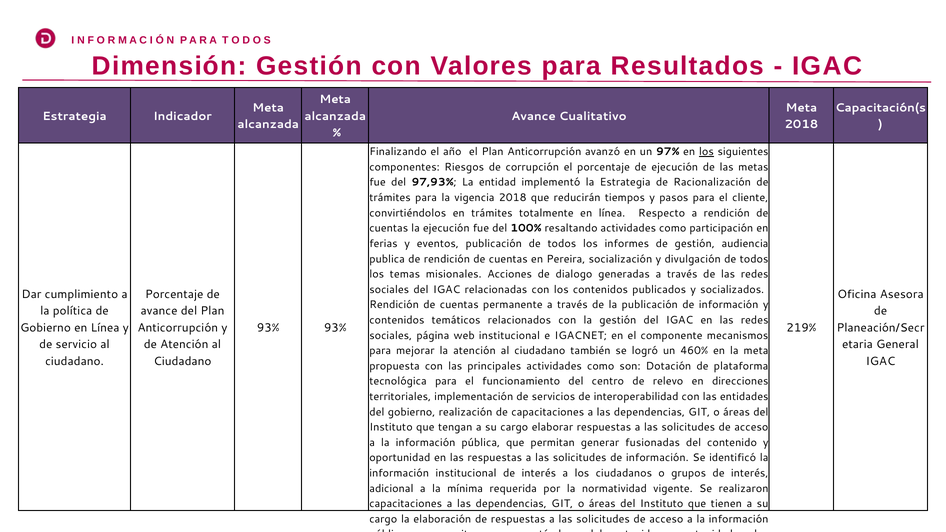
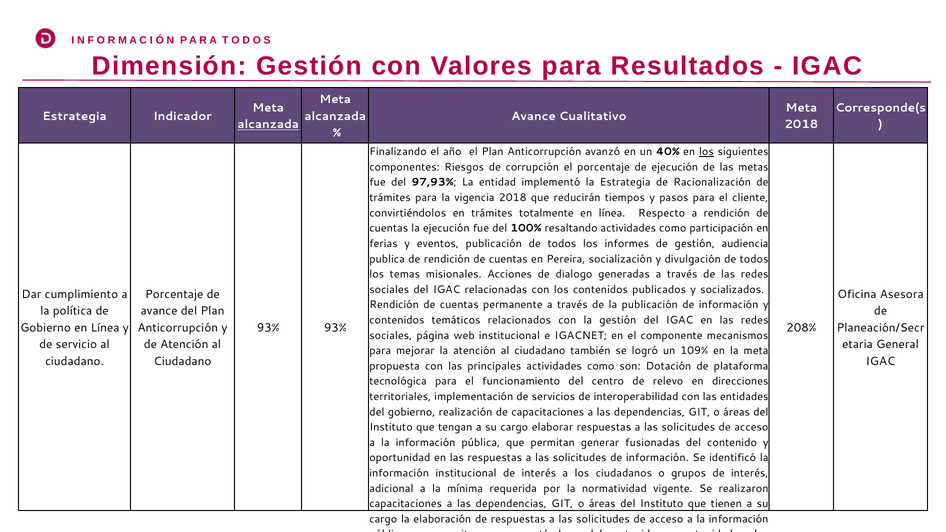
Capacitación(s: Capacitación(s -> Corresponde(s (881, 108)
alcanzada underline: none -> present (268, 125)
97%: 97% -> 40% (668, 152)
219%: 219% -> 208% (801, 328)
460%: 460% -> 109% (694, 351)
